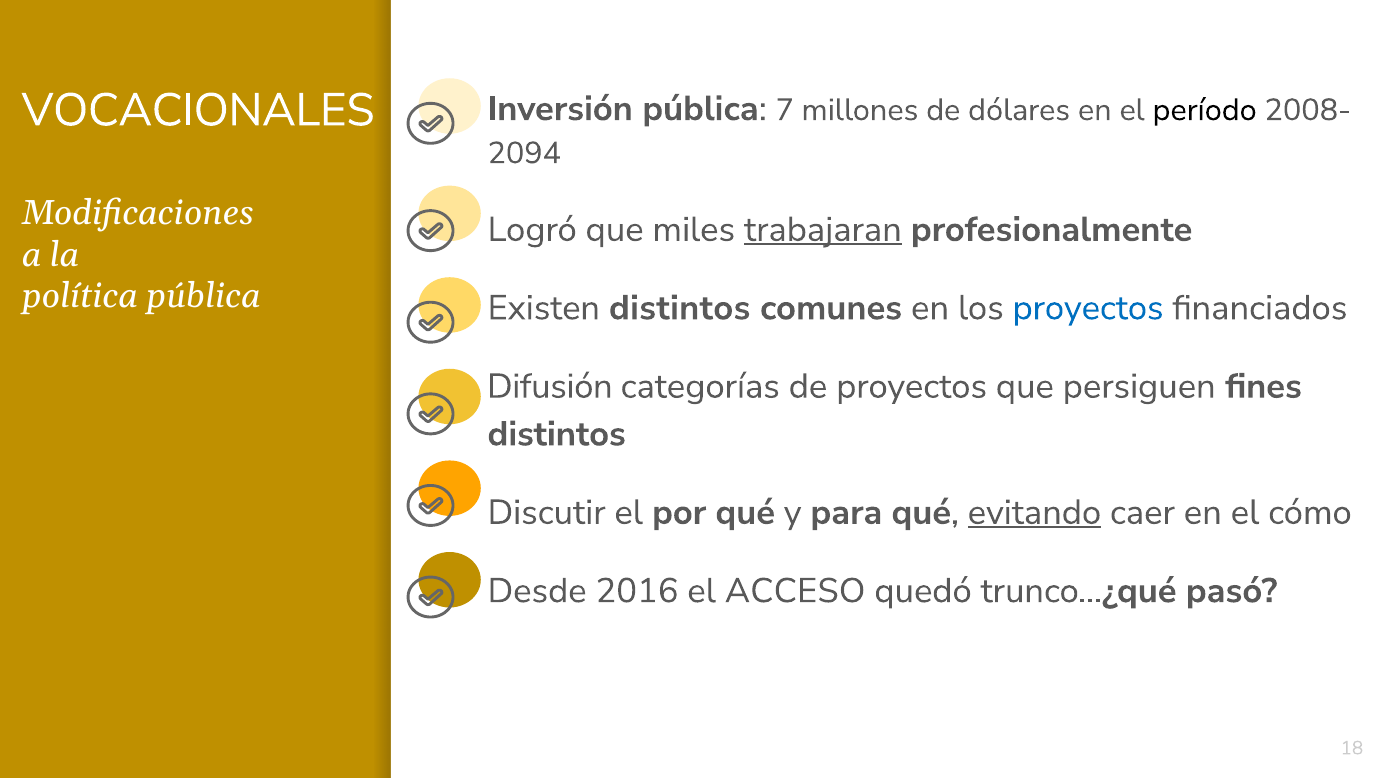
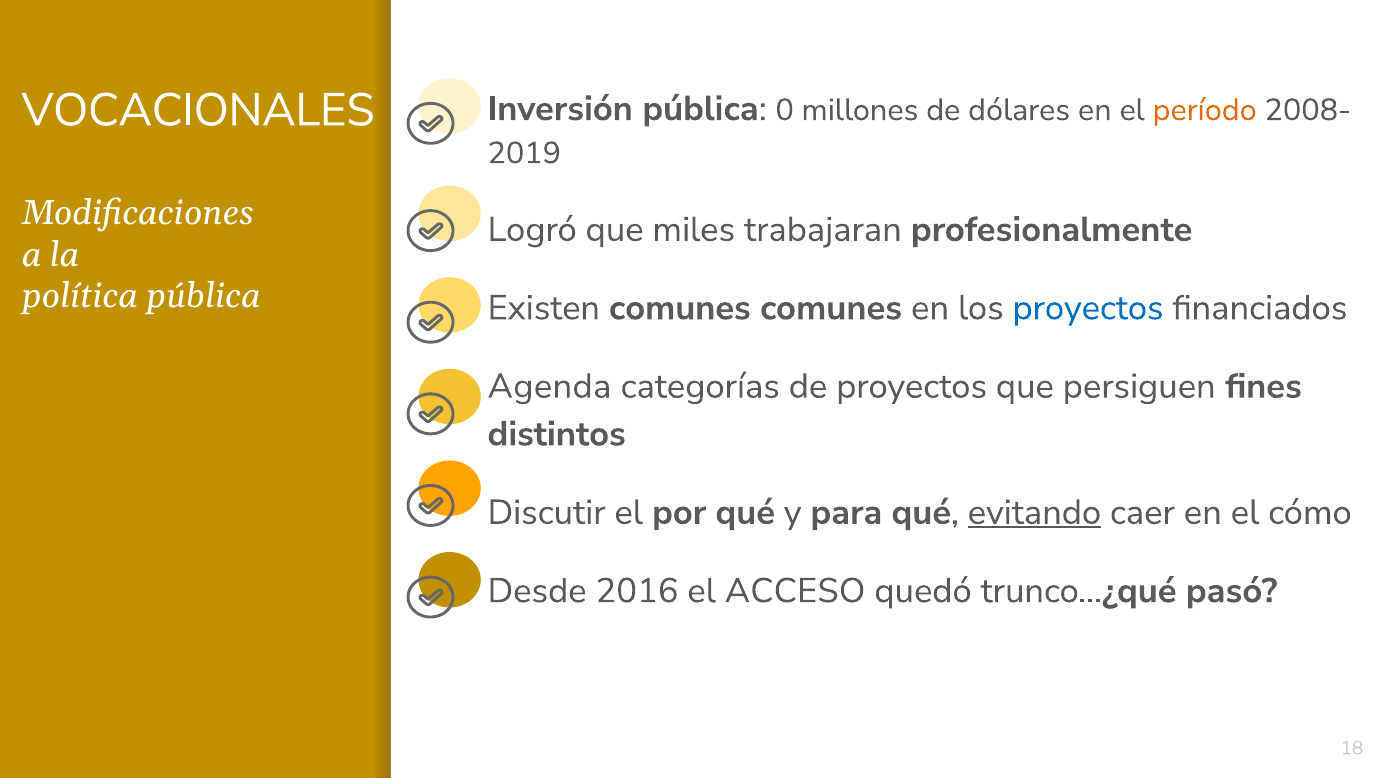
7: 7 -> 0 (785, 110)
período colour: black -> orange (1205, 110)
2094: 2094 -> 2019 (524, 153)
trabajaran underline: present -> none (823, 229)
Existen distintos: distintos -> comunes (680, 308)
Difusión: Difusión -> Agenda (550, 386)
